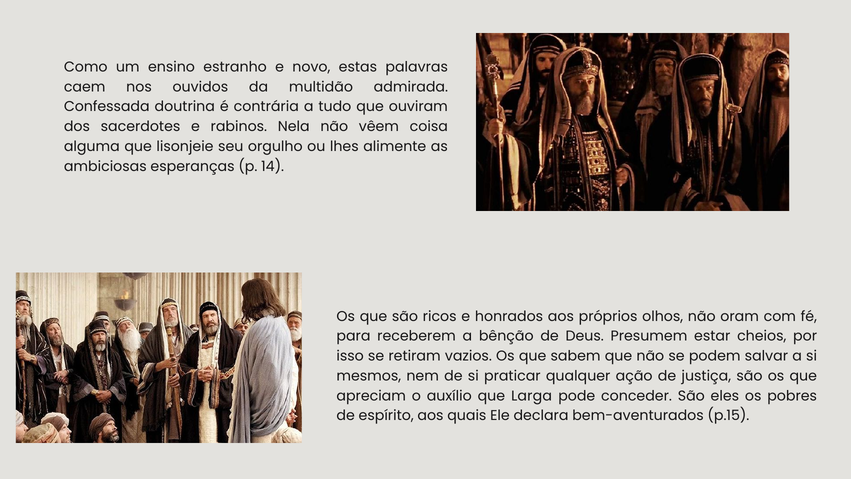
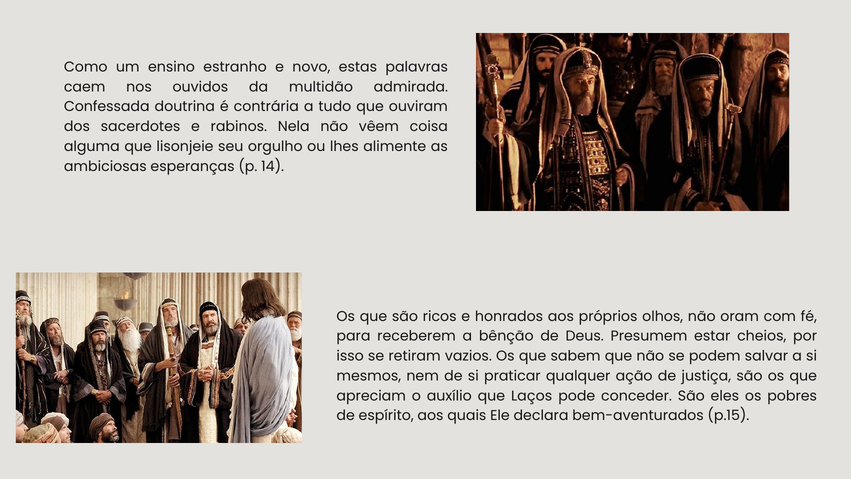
Larga: Larga -> Laços (532, 396)
